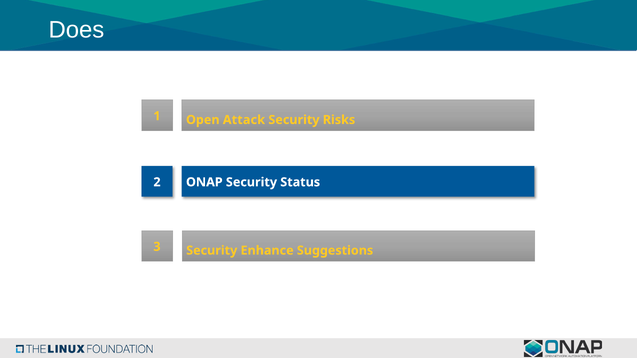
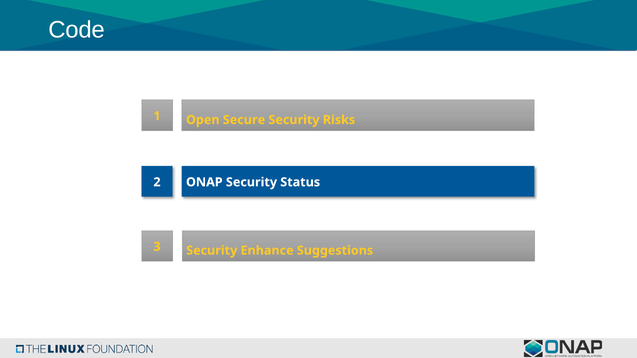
Does: Does -> Code (77, 30)
Attack: Attack -> Secure (244, 120)
